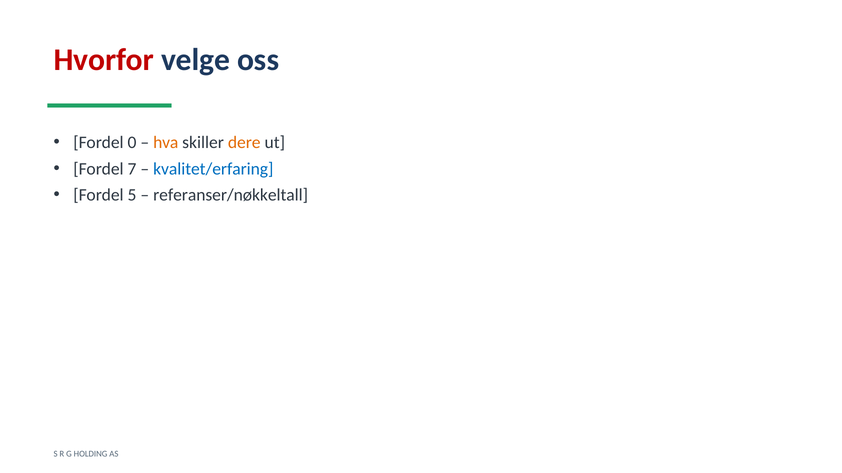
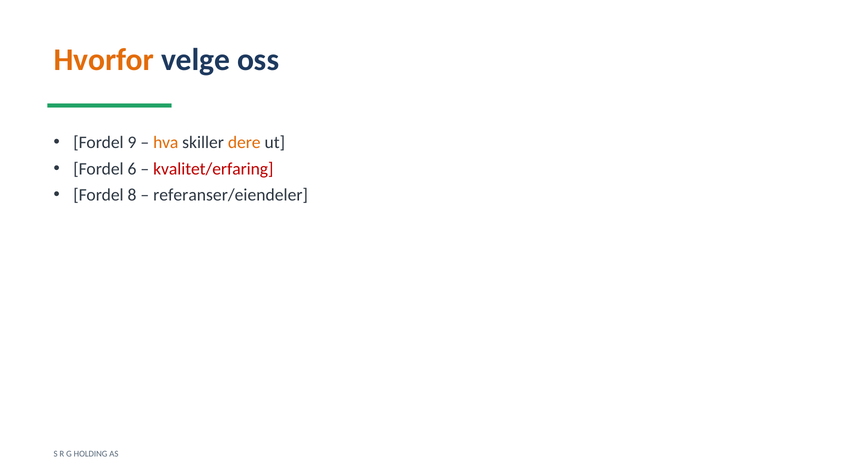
Hvorfor colour: red -> orange (104, 60)
0: 0 -> 9 (132, 143)
7: 7 -> 6 (132, 169)
kvalitet/erfaring colour: blue -> red (213, 169)
5: 5 -> 8 (132, 195)
referanser/nøkkeltall: referanser/nøkkeltall -> referanser/eiendeler (231, 195)
